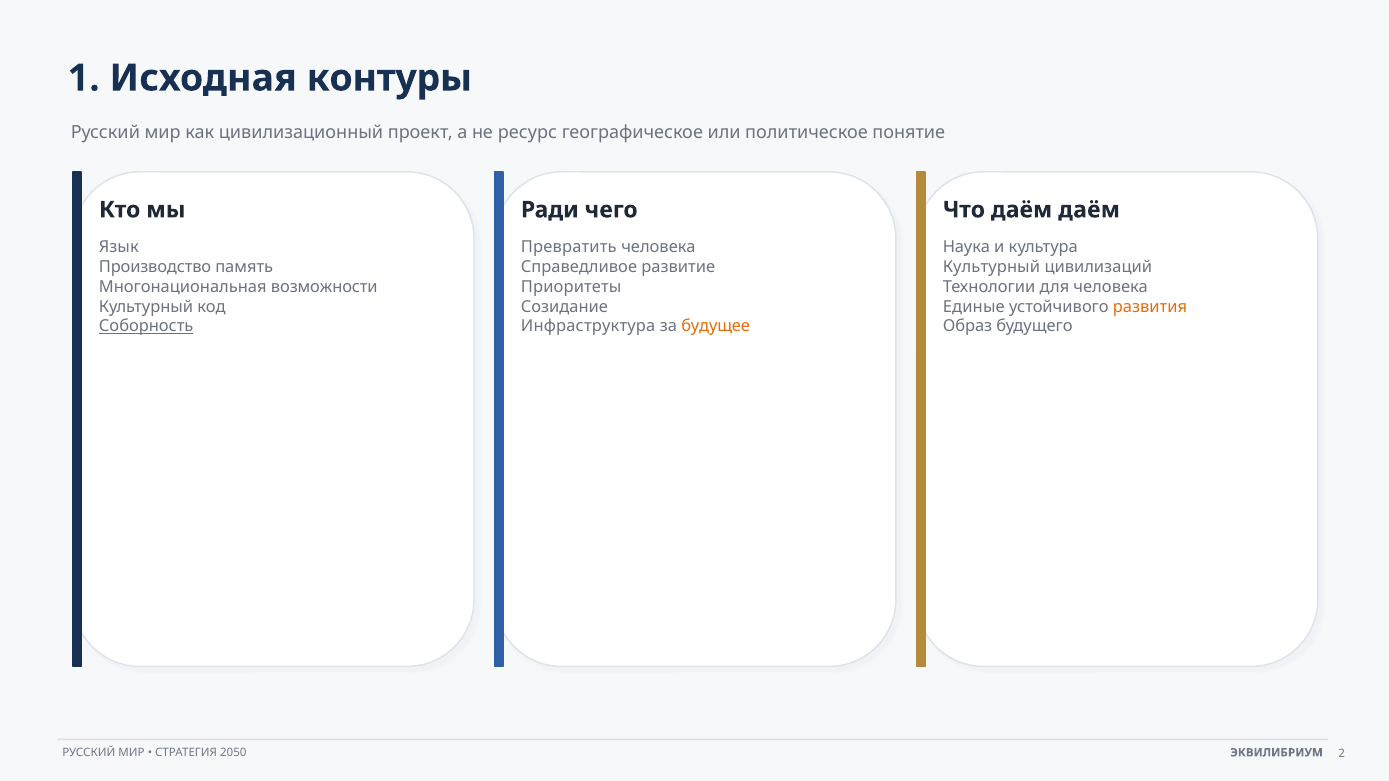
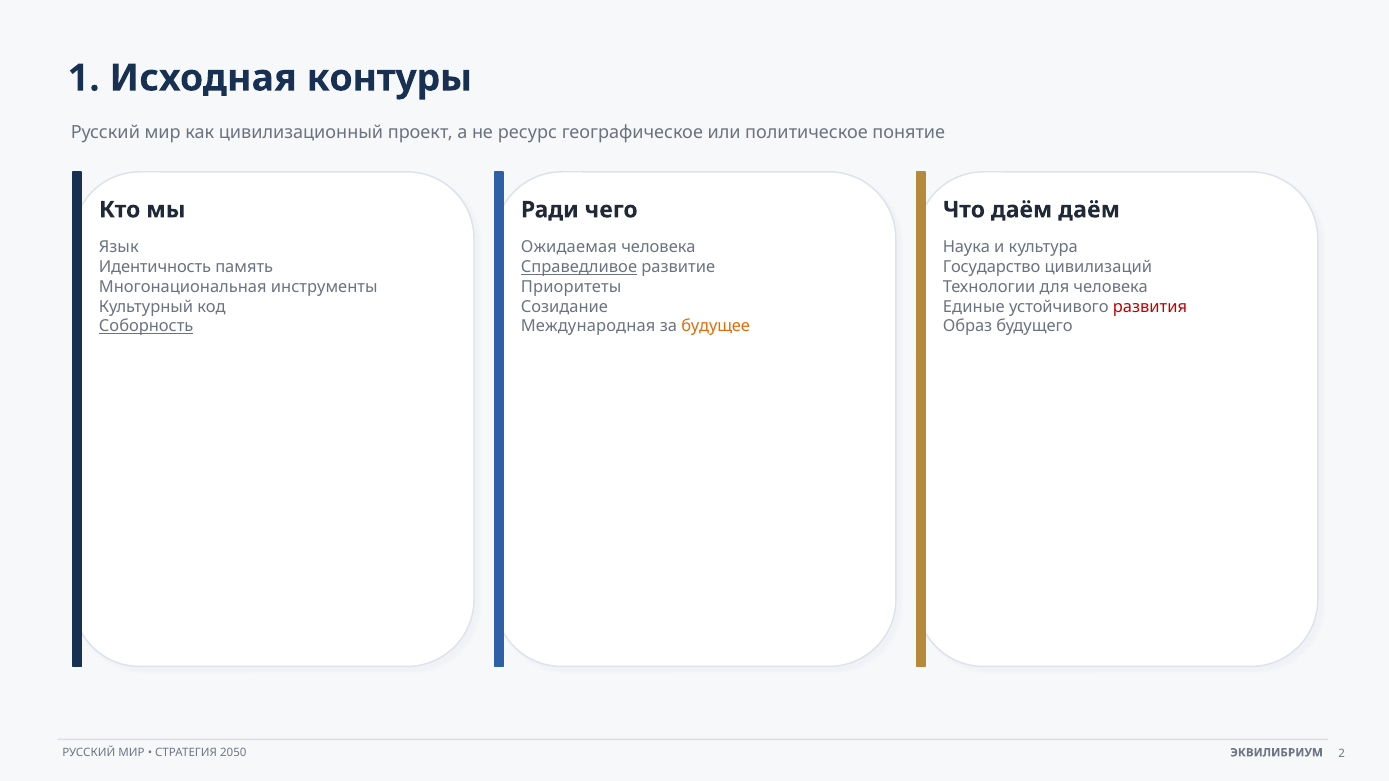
Превратить: Превратить -> Ожидаемая (569, 248)
Производство: Производство -> Идентичность (155, 267)
Справедливое underline: none -> present (579, 267)
Культурный: Культурный -> Государство (992, 267)
возможности: возможности -> инструменты (324, 287)
развития colour: orange -> red (1150, 307)
Инфраструктура: Инфраструктура -> Международная (588, 327)
